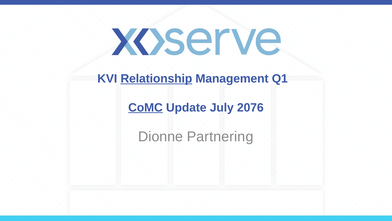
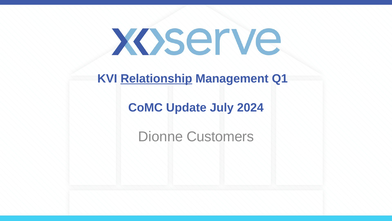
CoMC underline: present -> none (146, 107)
2076: 2076 -> 2024 (250, 107)
Partnering: Partnering -> Customers (220, 136)
